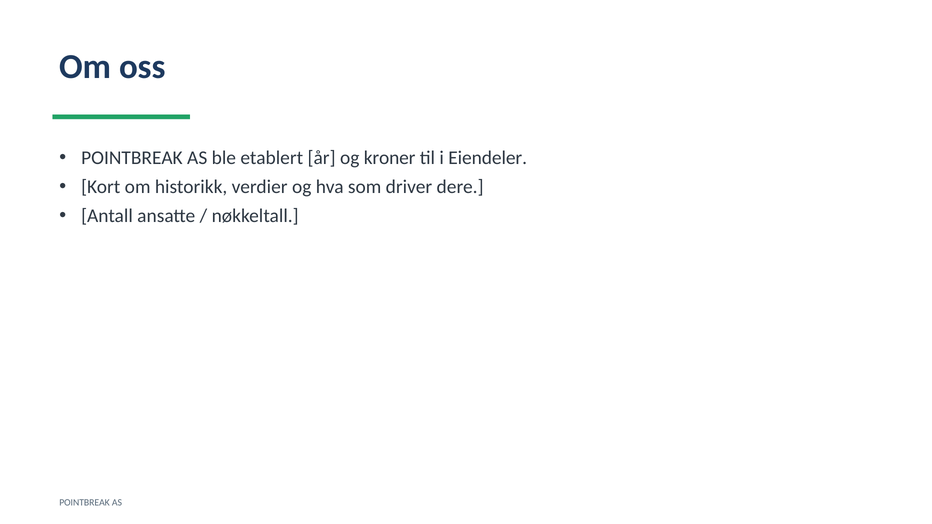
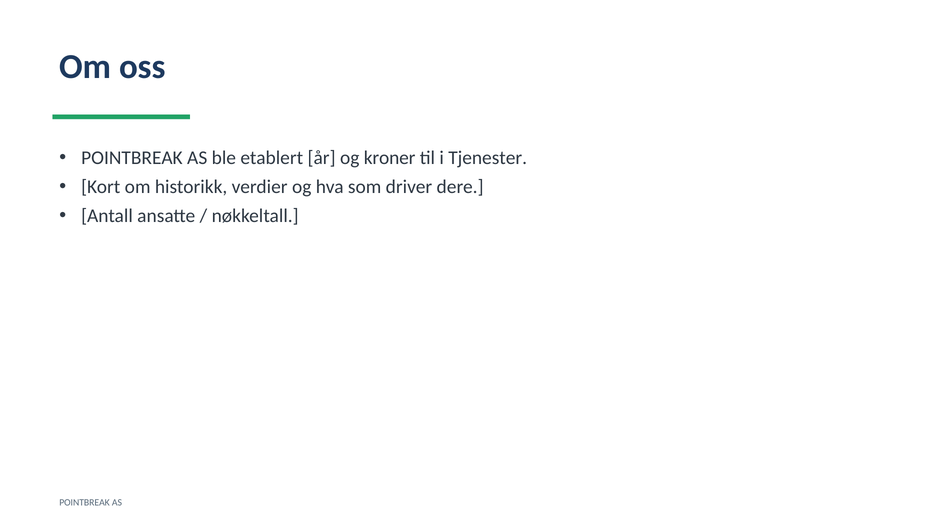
Eiendeler: Eiendeler -> Tjenester (488, 158)
